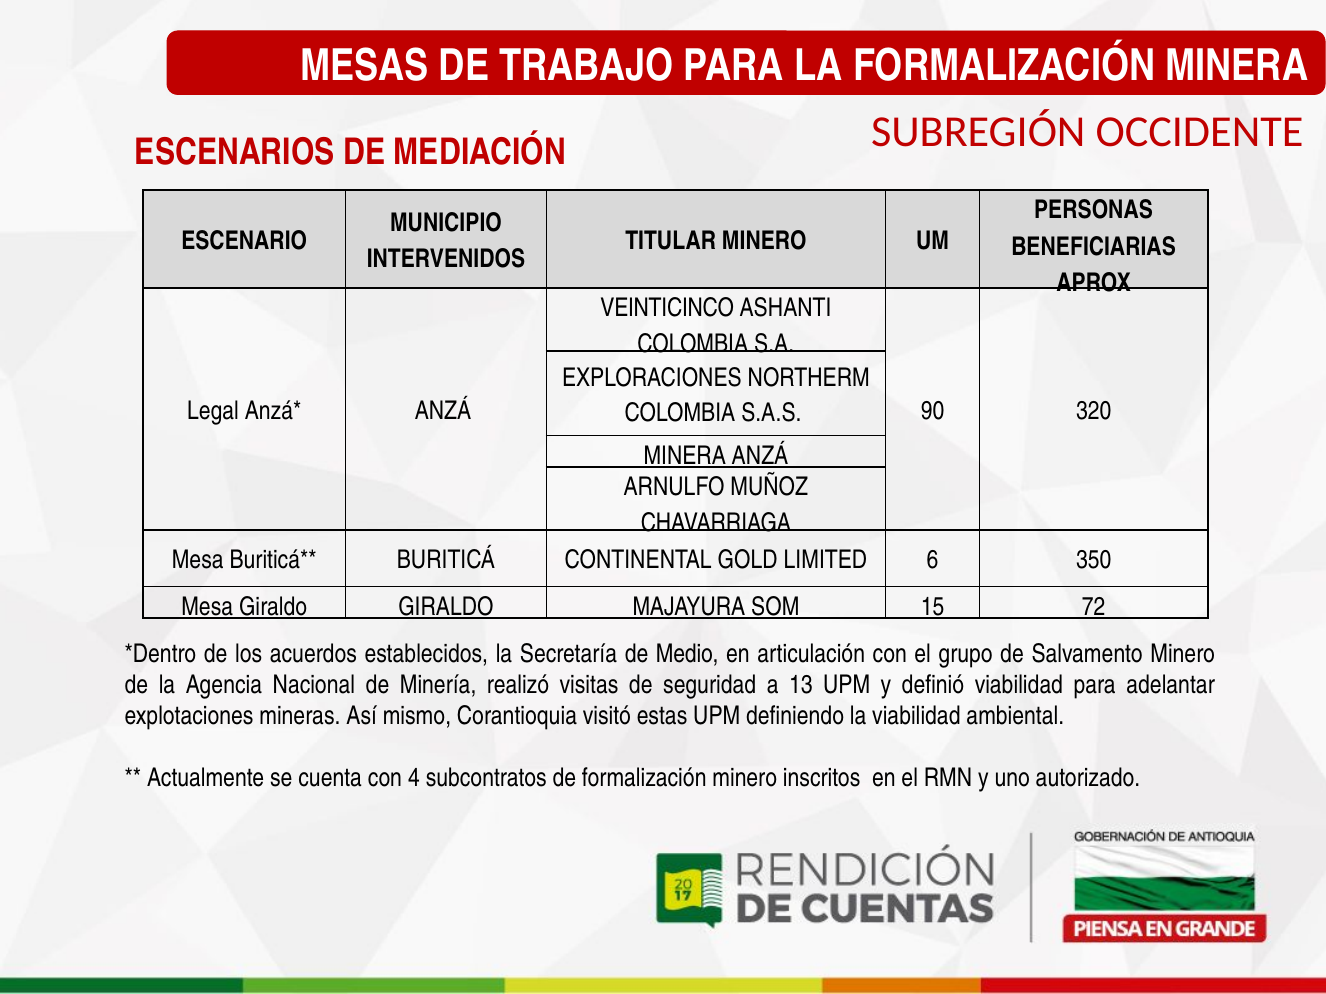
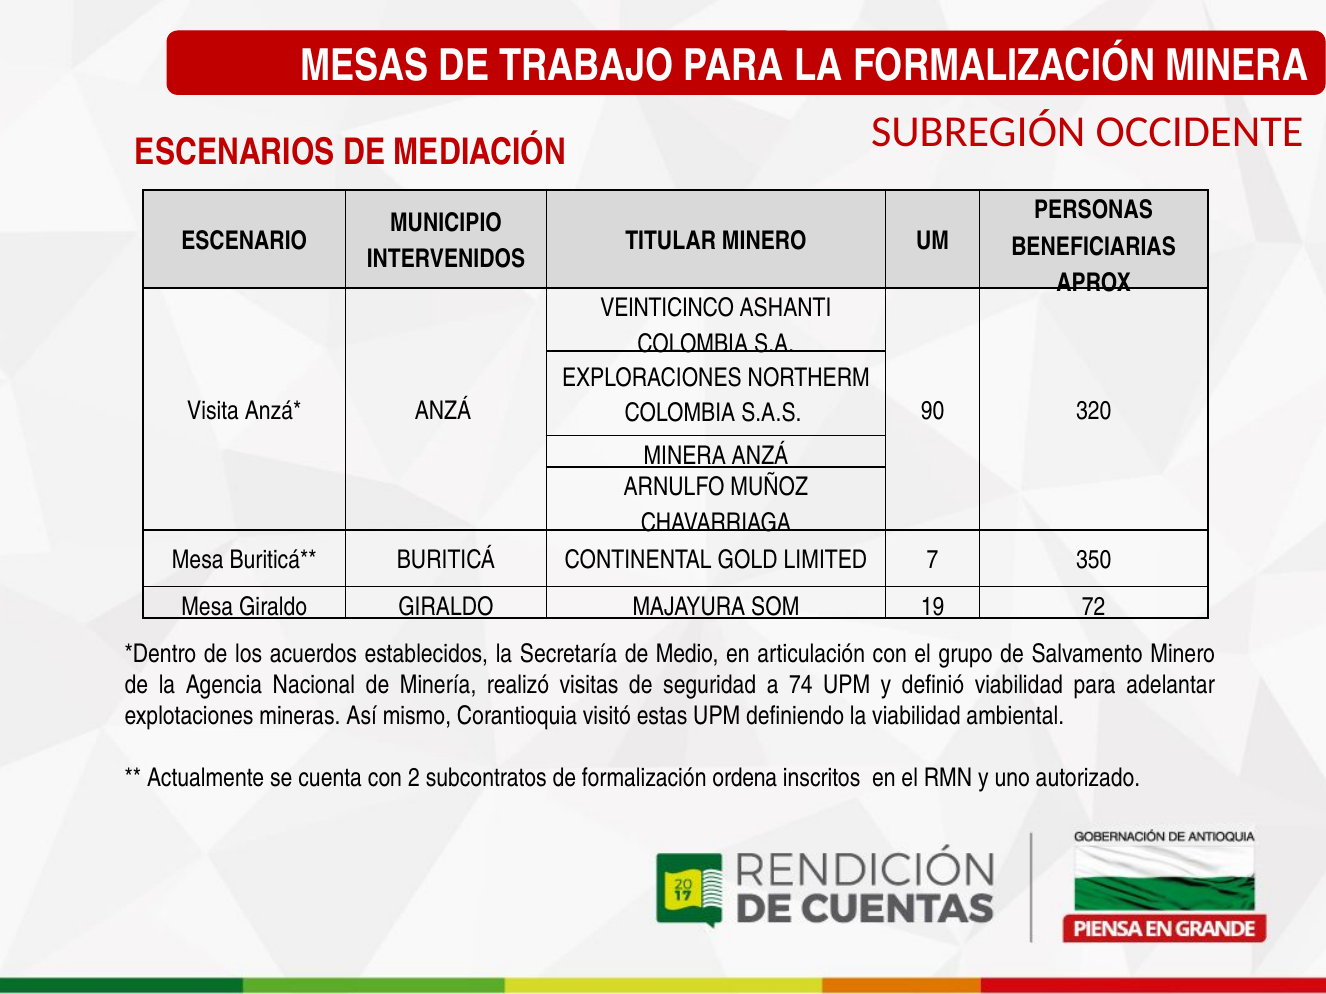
Legal: Legal -> Visita (213, 411)
6: 6 -> 7 (933, 561)
15: 15 -> 19 (933, 607)
13: 13 -> 74 (801, 686)
4: 4 -> 2 (414, 779)
formalización minero: minero -> ordena (745, 779)
